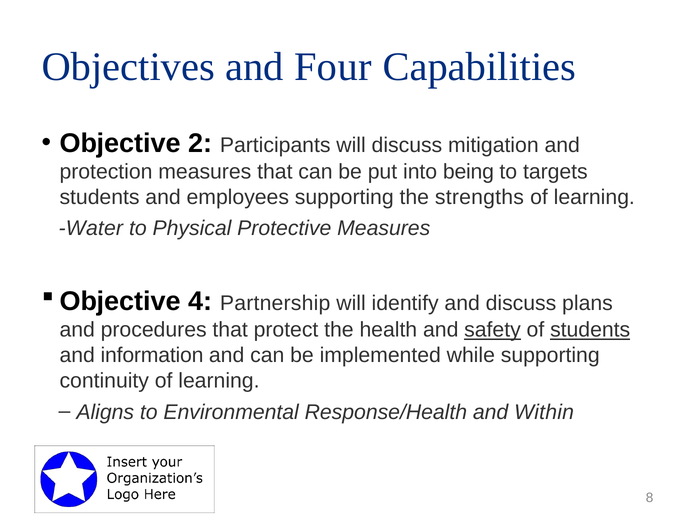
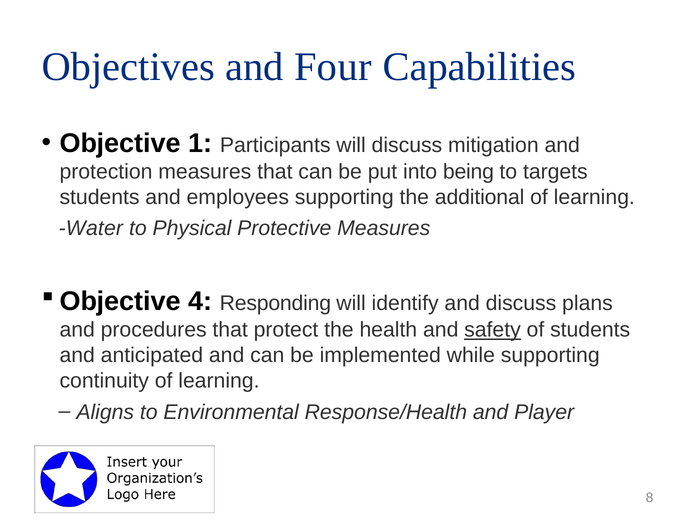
2: 2 -> 1 (200, 143)
strengths: strengths -> additional (480, 197)
Partnership: Partnership -> Responding (275, 304)
students underline: present -> none (590, 330)
information: information -> anticipated (152, 356)
Within: Within -> Player (544, 412)
